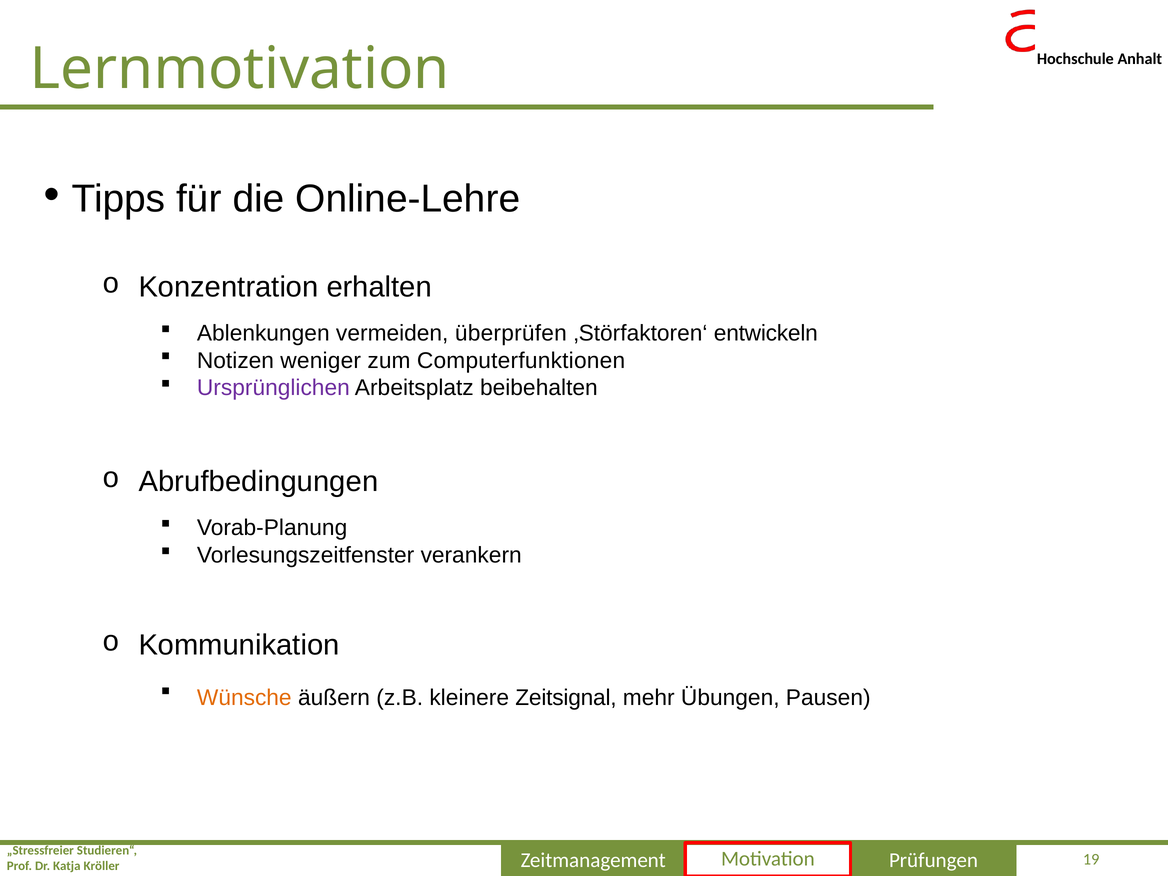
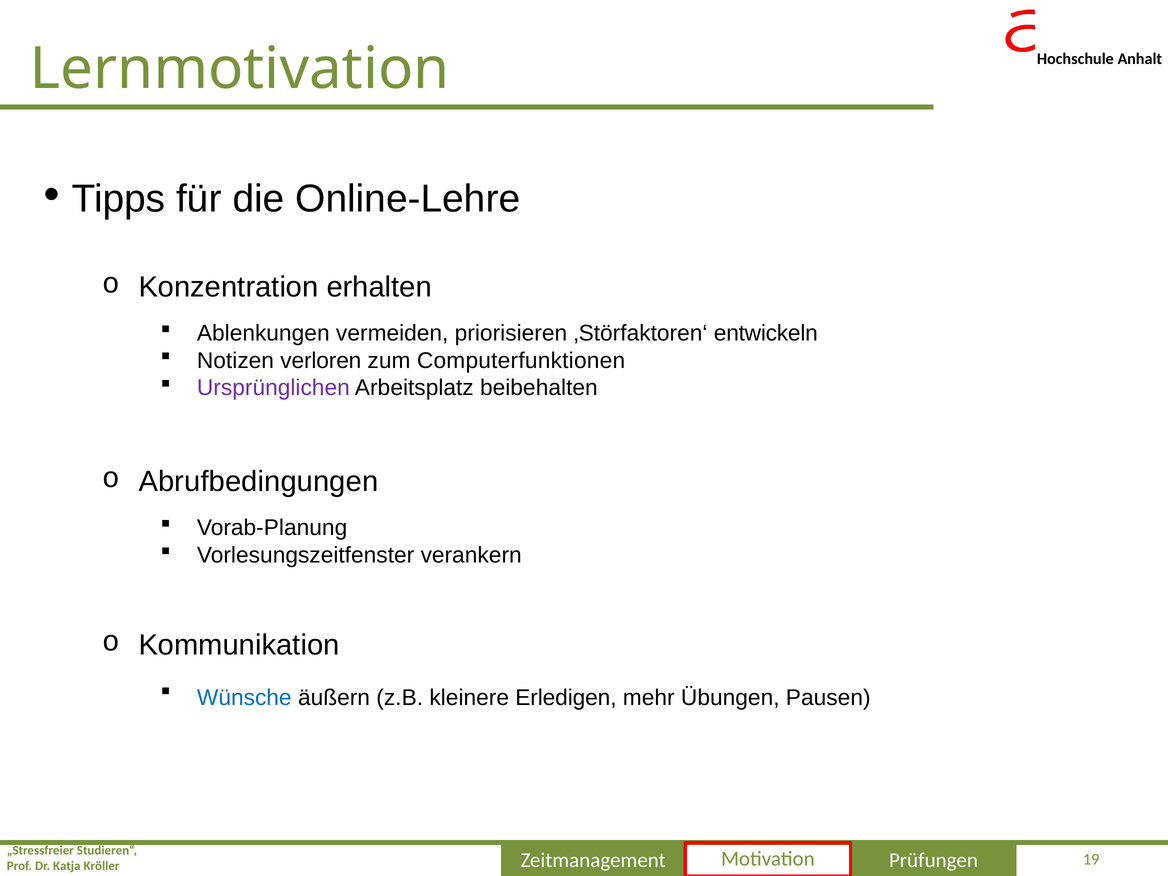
überprüfen: überprüfen -> priorisieren (511, 333)
weniger: weniger -> verloren (321, 361)
Wünsche colour: orange -> blue (244, 698)
Zeitsignal: Zeitsignal -> Erledigen (566, 698)
